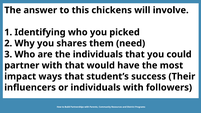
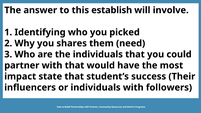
chickens: chickens -> establish (112, 10)
ways: ways -> state (50, 76)
